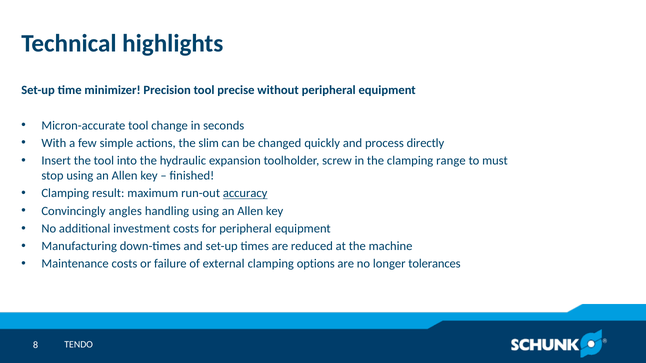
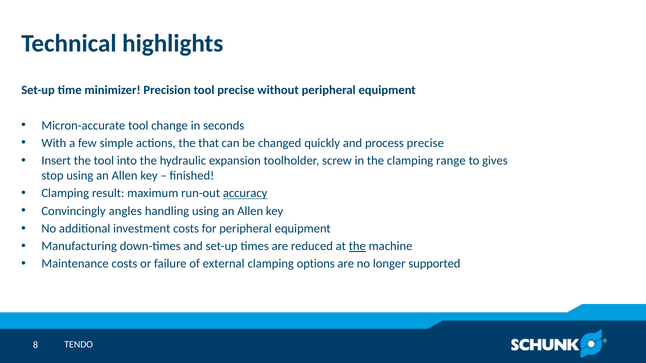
slim: slim -> that (209, 143)
process directly: directly -> precise (425, 143)
must: must -> gives (495, 161)
the underline: none -> present (357, 246)
tolerances: tolerances -> supported (434, 264)
